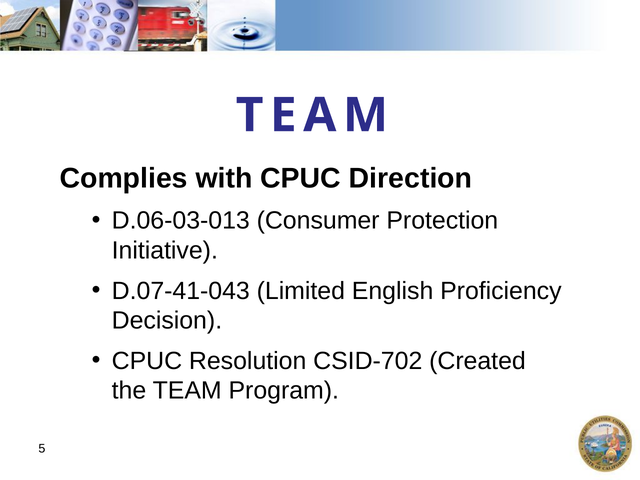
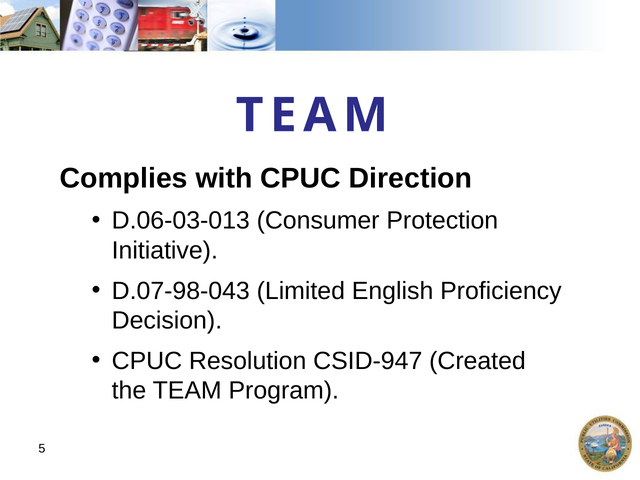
D.07-41-043: D.07-41-043 -> D.07-98-043 (181, 291)
CSID-702: CSID-702 -> CSID-947 (368, 361)
